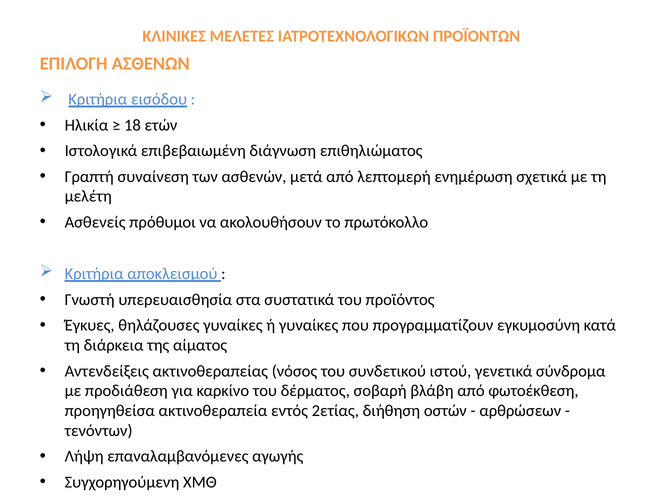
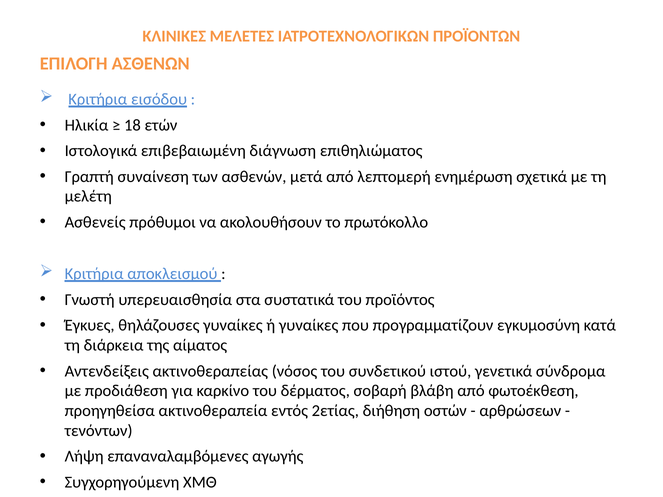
επαναλαμβανόμενες: επαναλαμβανόμενες -> επαναναλαμβόμενες (178, 457)
